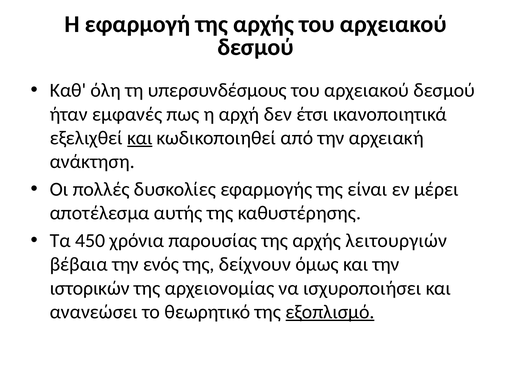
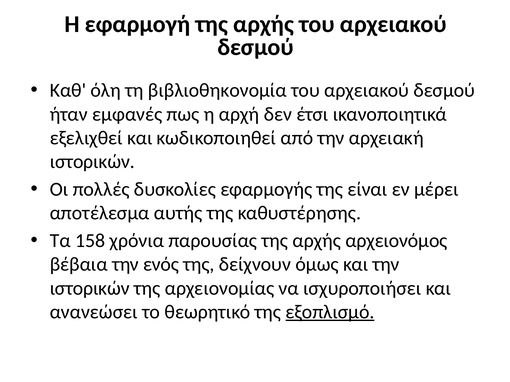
υπερσυνδέσμους: υπερσυνδέσμους -> βιβλιοθηκονομία (217, 91)
και underline: present -> none (140, 138)
ανάκτηση: ανάκτηση -> ιστορικών (92, 162)
450: 450 -> 158 (90, 241)
λειτουργιών: λειτουργιών -> αρχειονόμος (396, 241)
